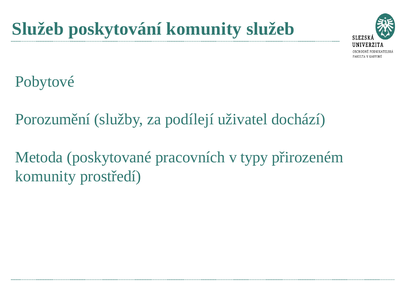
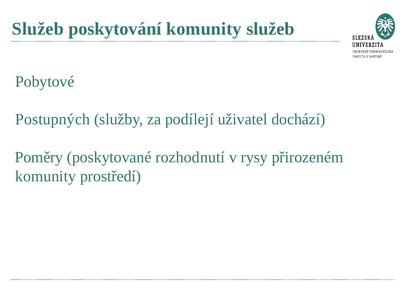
Porozumění: Porozumění -> Postupných (53, 119)
Metoda: Metoda -> Poměry (39, 157)
pracovních: pracovních -> rozhodnutí (190, 157)
typy: typy -> rysy (254, 157)
